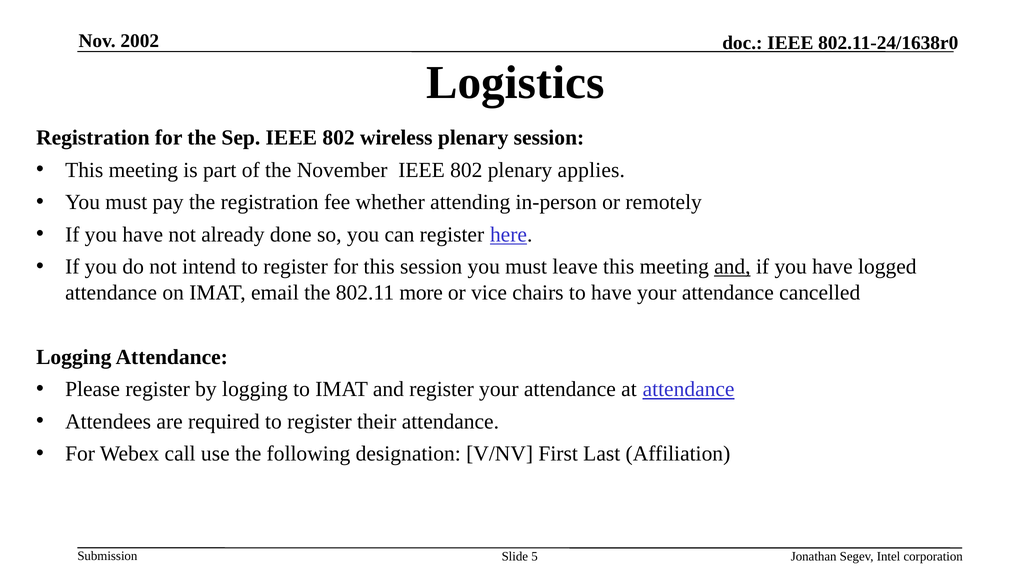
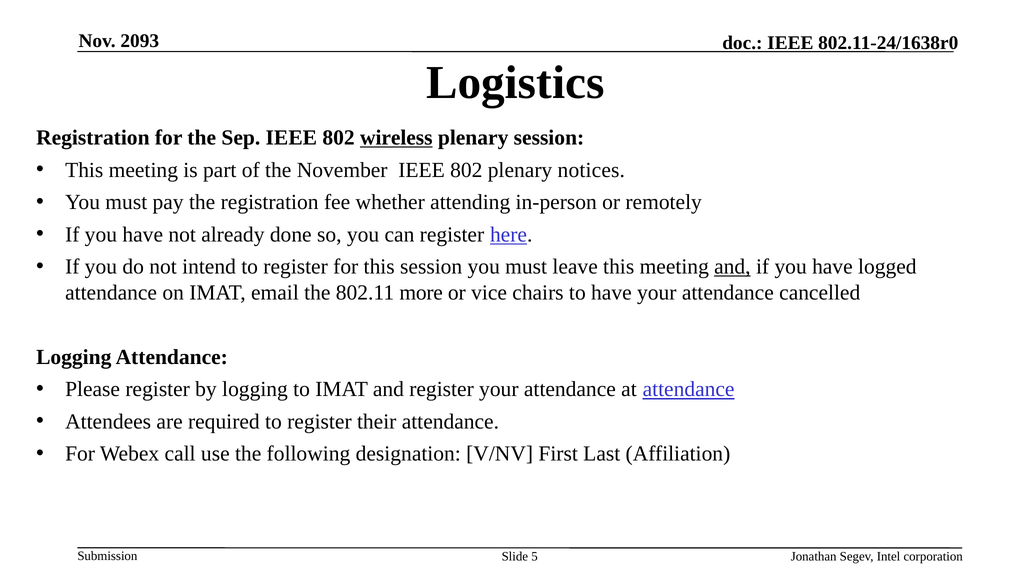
2002: 2002 -> 2093 (140, 41)
wireless underline: none -> present (396, 138)
applies: applies -> notices (591, 170)
